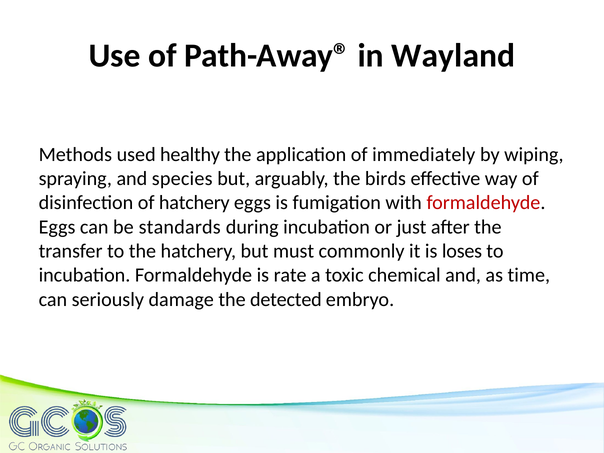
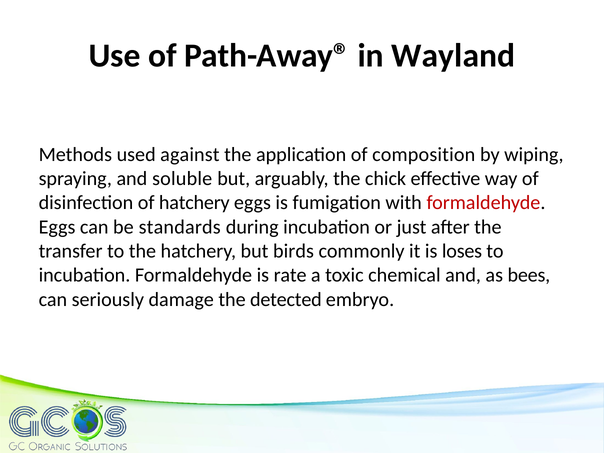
healthy: healthy -> against (190, 155)
immediately: immediately -> composition (424, 155)
species: species -> soluble (182, 179)
birds: birds -> chick (386, 179)
must: must -> birds (293, 251)
time: time -> bees (529, 275)
